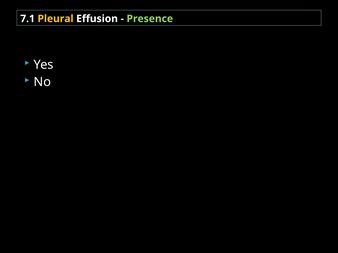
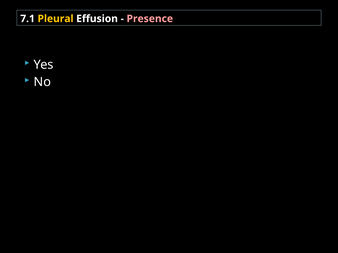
Presence colour: light green -> pink (150, 19)
